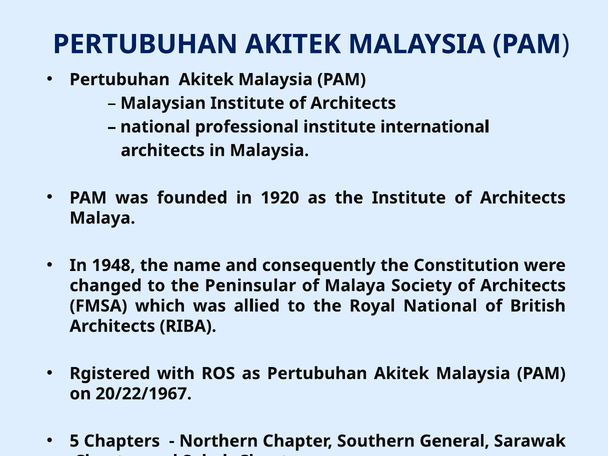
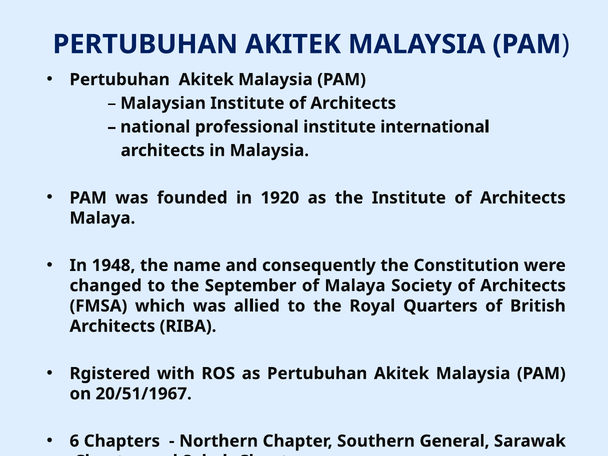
Peninsular: Peninsular -> September (251, 286)
Royal National: National -> Quarters (440, 306)
20/22/1967: 20/22/1967 -> 20/51/1967 (144, 394)
5: 5 -> 6 (74, 441)
